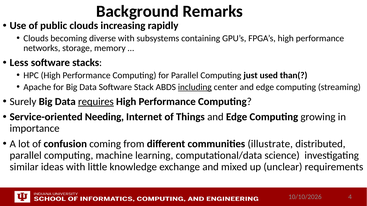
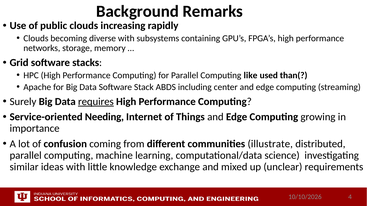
Less: Less -> Grid (19, 63)
just: just -> like (251, 75)
including underline: present -> none (195, 87)
